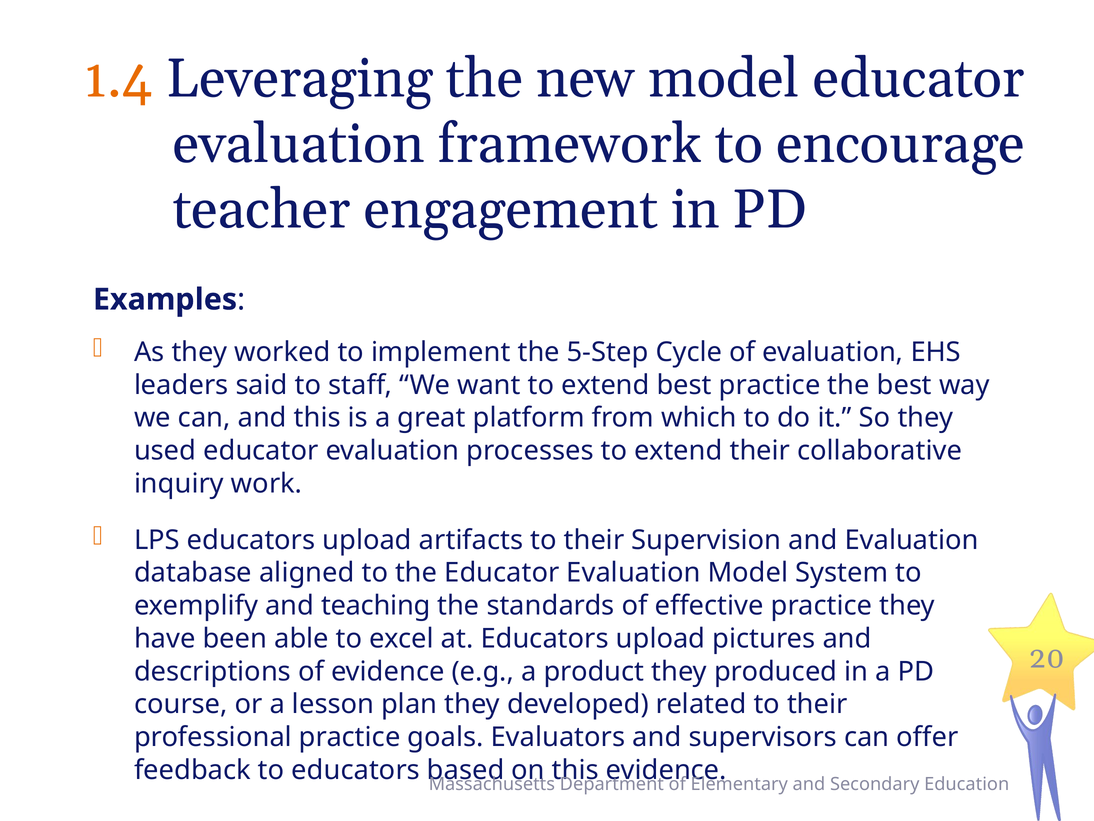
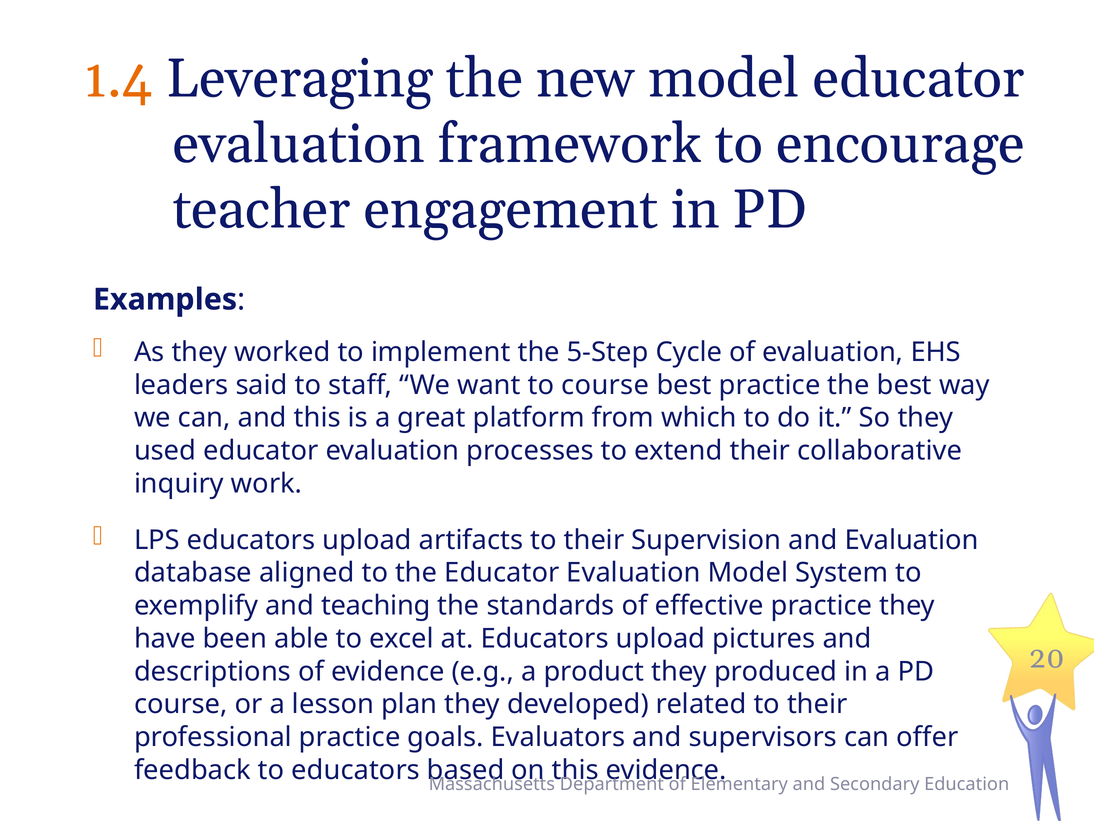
want to extend: extend -> course (605, 385)
